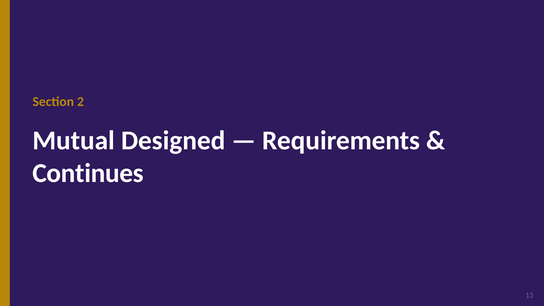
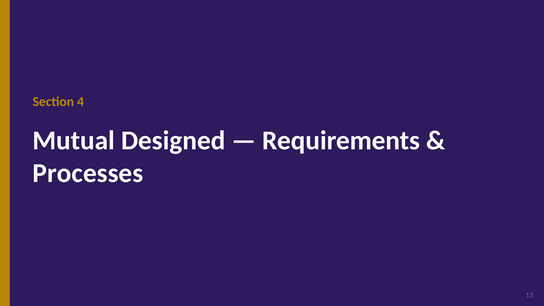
2: 2 -> 4 (81, 102)
Continues: Continues -> Processes (88, 173)
